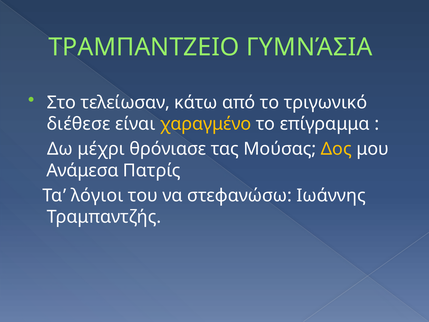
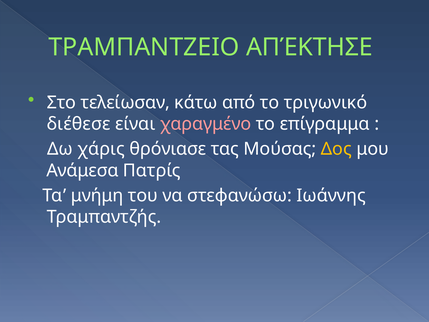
ΓΥΜΝΆΣΙΑ: ΓΥΜΝΆΣΙΑ -> ΑΠΈΚΤΗΣΕ (309, 47)
χαραγμένο colour: yellow -> pink (206, 124)
μέχρι: μέχρι -> χάρις (101, 149)
λόγιοι: λόγιοι -> μνήμη (97, 195)
